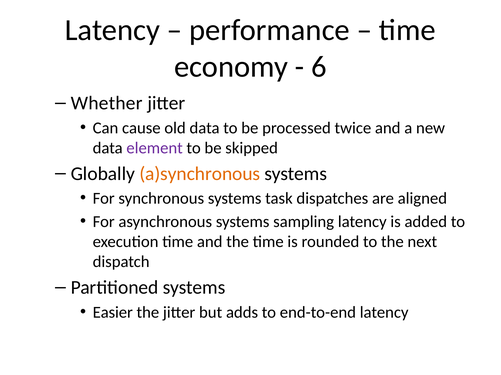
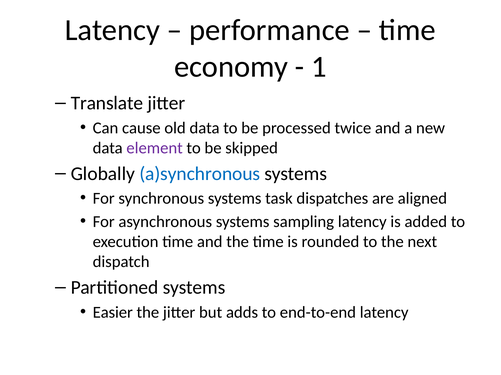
6: 6 -> 1 (319, 67)
Whether: Whether -> Translate (107, 103)
a)synchronous colour: orange -> blue (200, 174)
